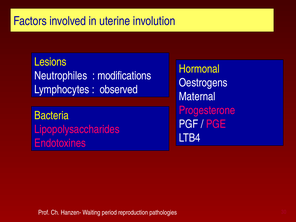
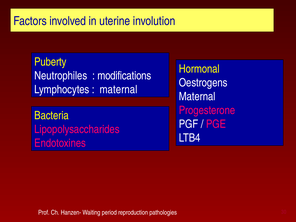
Lesions: Lesions -> Puberty (50, 62)
observed: observed -> maternal (119, 90)
